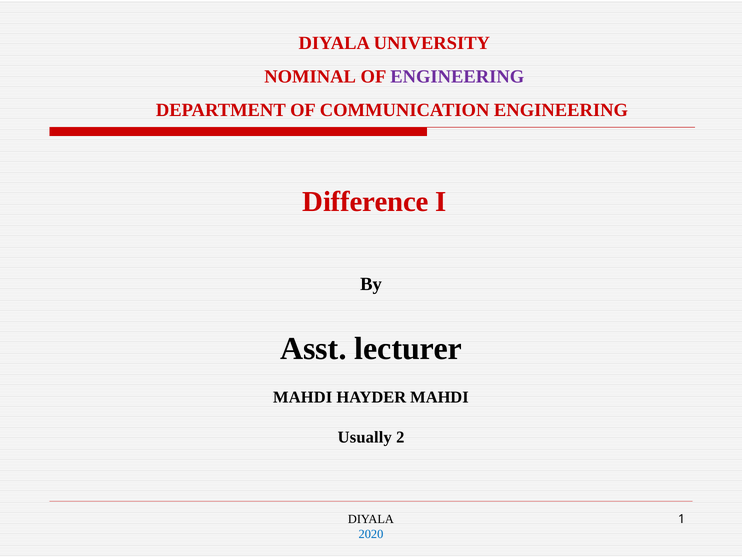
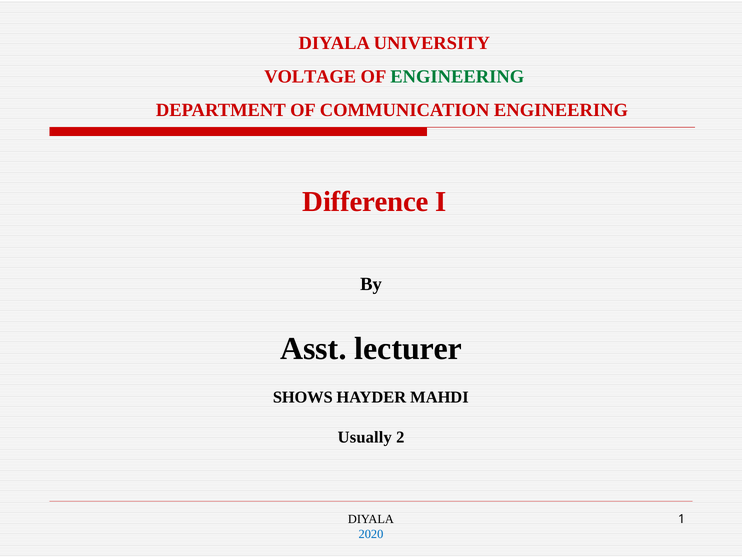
NOMINAL: NOMINAL -> VOLTAGE (310, 76)
ENGINEERING colour: purple -> green (457, 76)
MAHDI: MAHDI -> SHOWS (303, 397)
